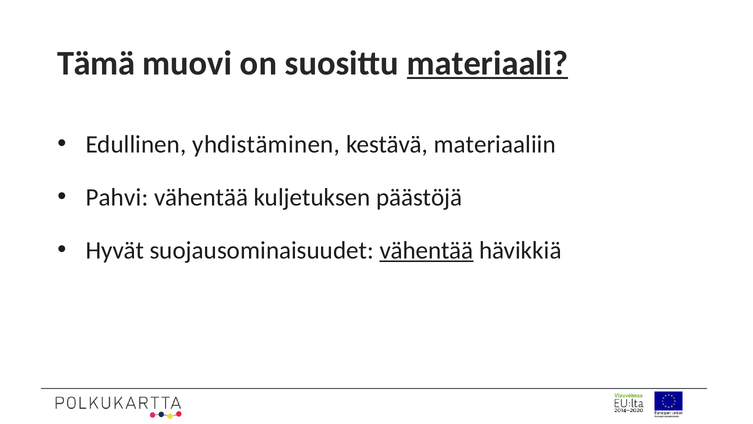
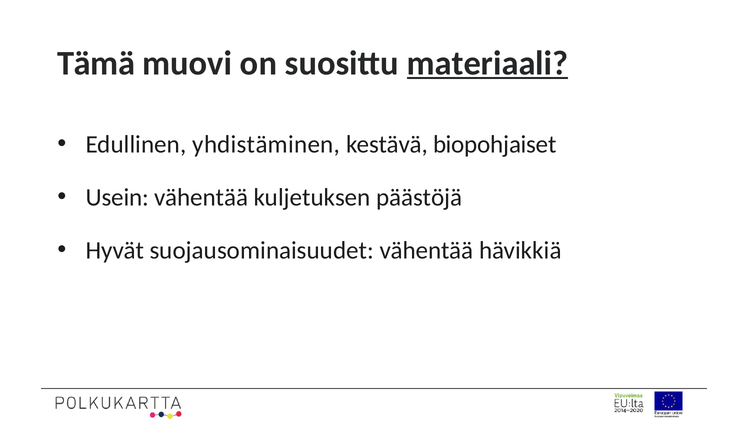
materiaaliin: materiaaliin -> biopohjaiset (495, 144)
Pahvi: Pahvi -> Usein (117, 197)
vähentää underline: present -> none (426, 250)
